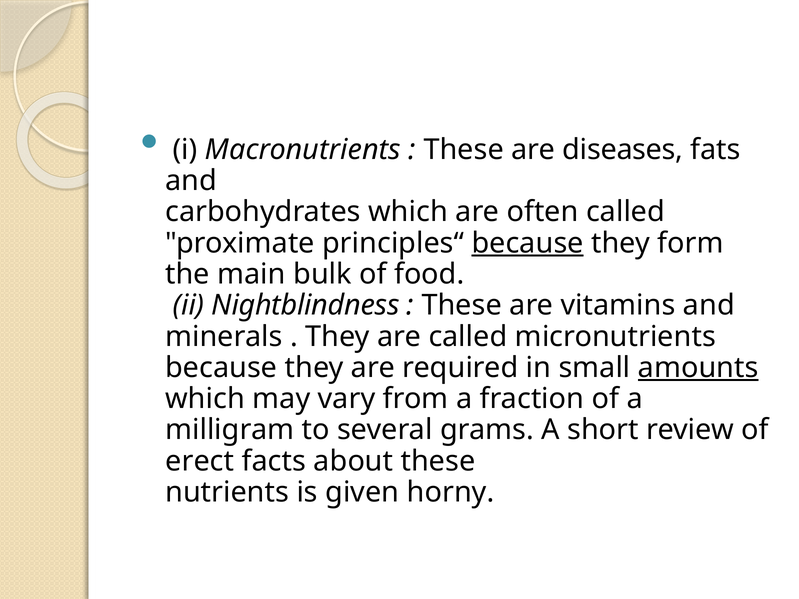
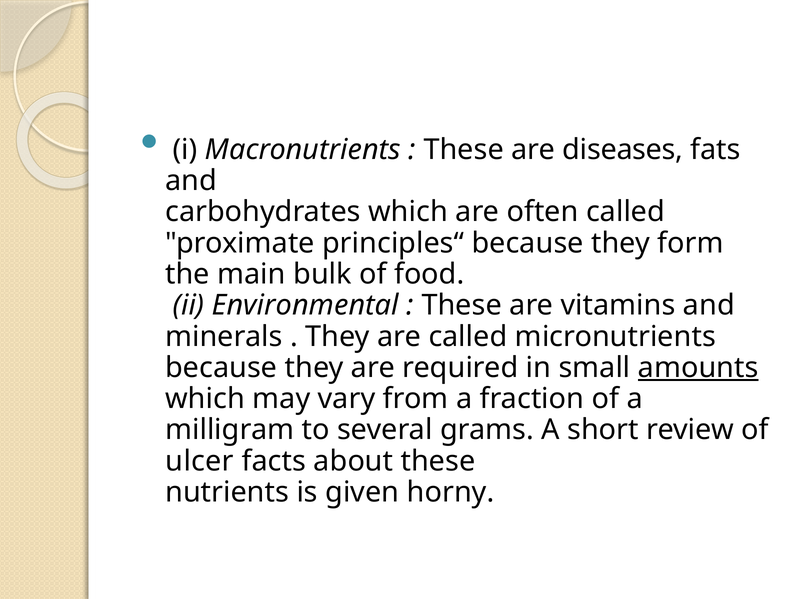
because underline: present -> none (528, 243)
Nightblindness: Nightblindness -> Environmental (305, 305)
erect: erect -> ulcer (200, 461)
